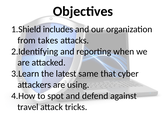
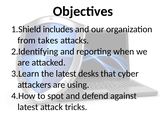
same: same -> desks (89, 73)
travel: travel -> latest (28, 107)
